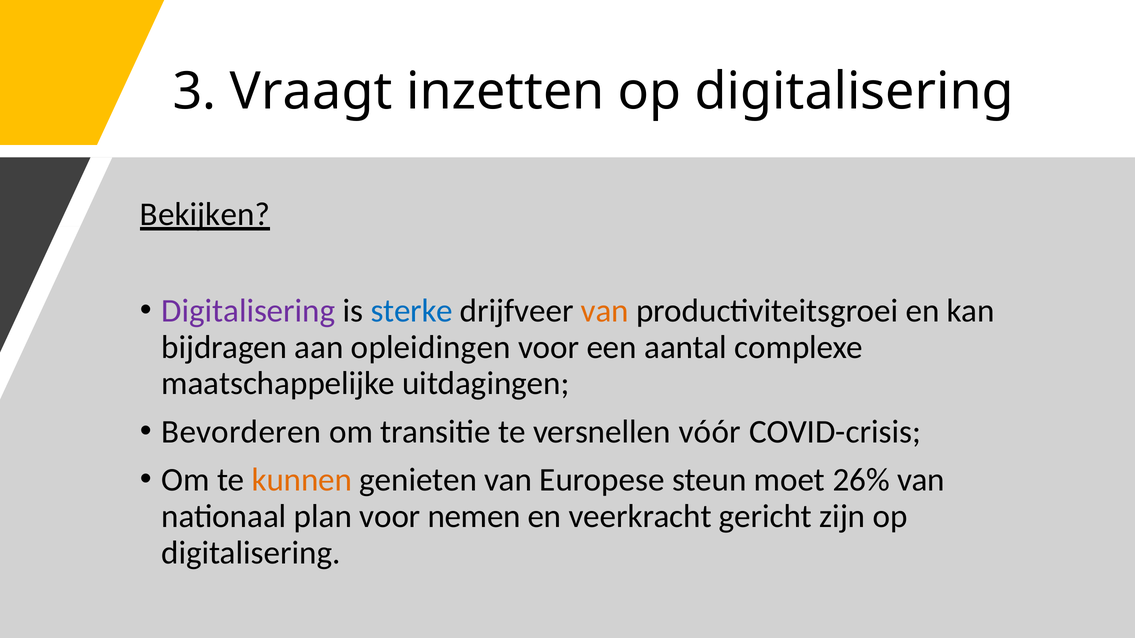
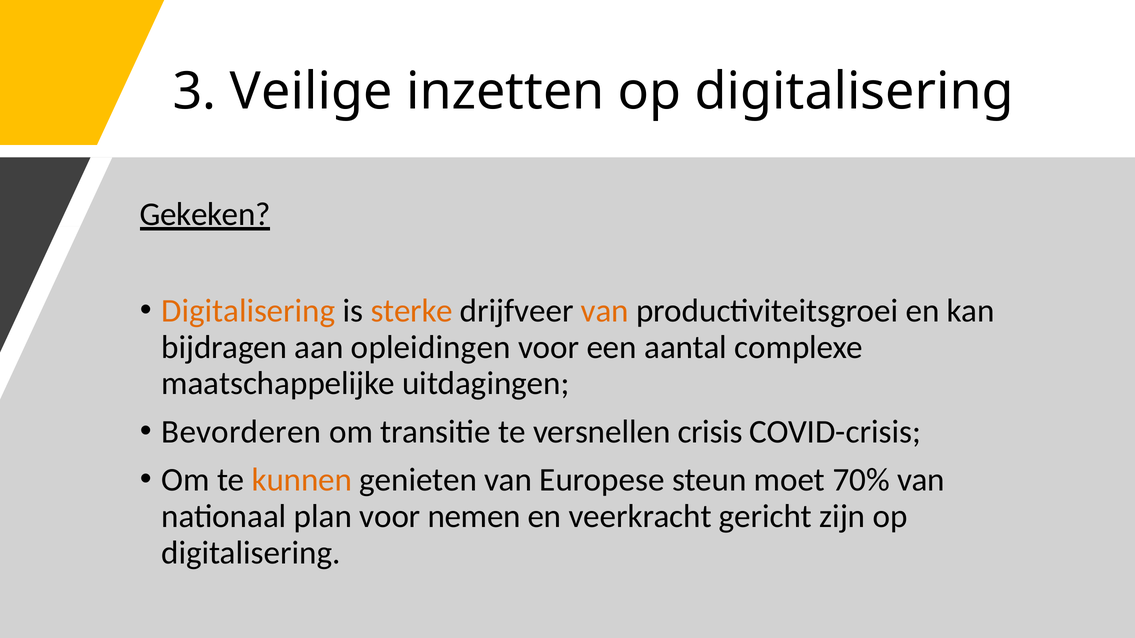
Vraagt: Vraagt -> Veilige (311, 92)
Bekijken: Bekijken -> Gekeken (205, 215)
Digitalisering colour: purple -> orange (248, 311)
sterke colour: blue -> orange (412, 311)
vóór: vóór -> crisis (710, 432)
26%: 26% -> 70% (861, 480)
